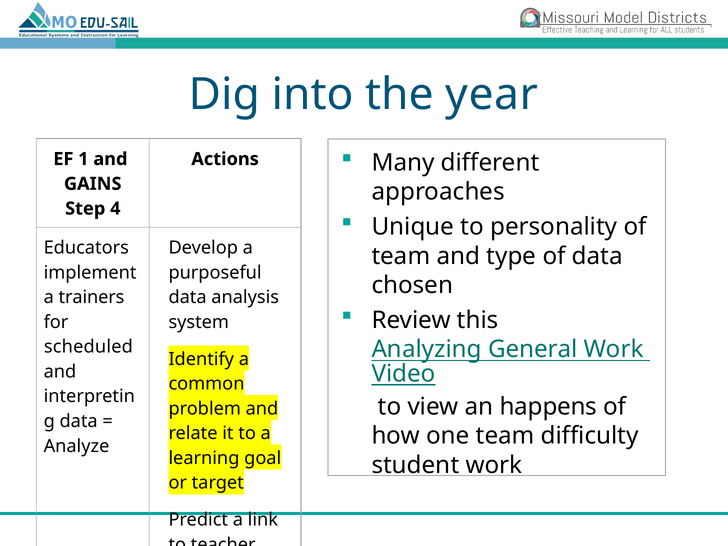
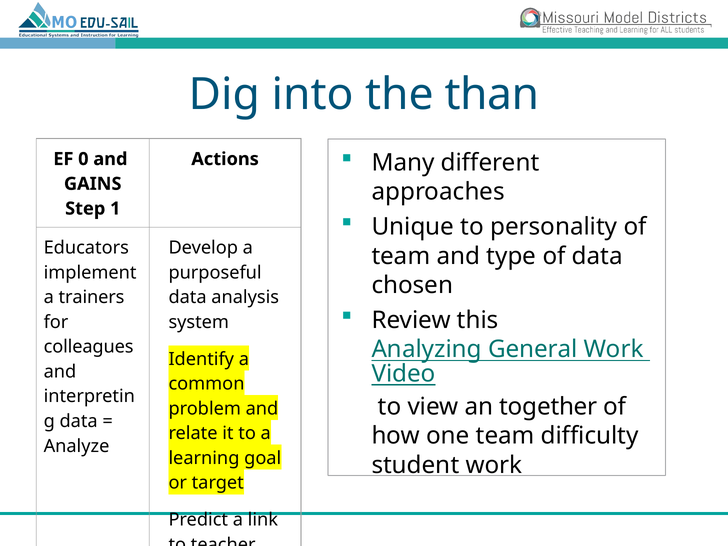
year: year -> than (492, 95)
1: 1 -> 0 (83, 159)
4: 4 -> 1 (115, 209)
scheduled: scheduled -> colleagues (89, 347)
happens: happens -> together (548, 407)
